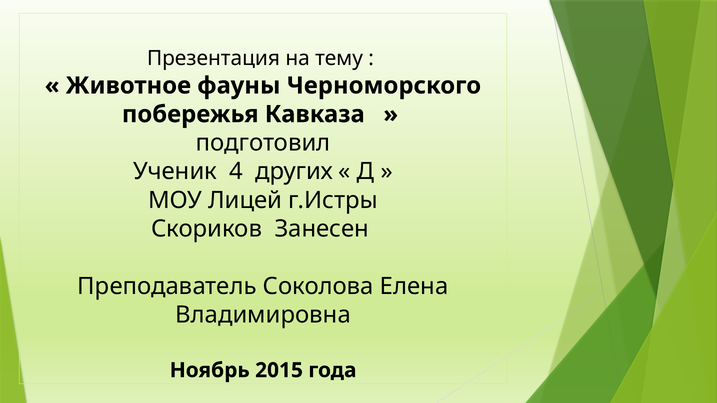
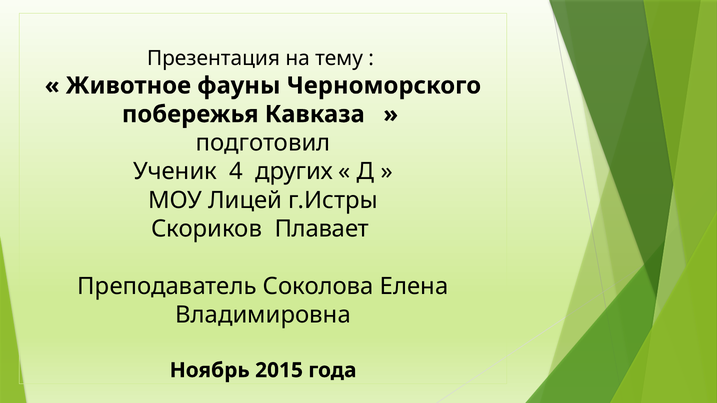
Занесен: Занесен -> Плавает (322, 229)
